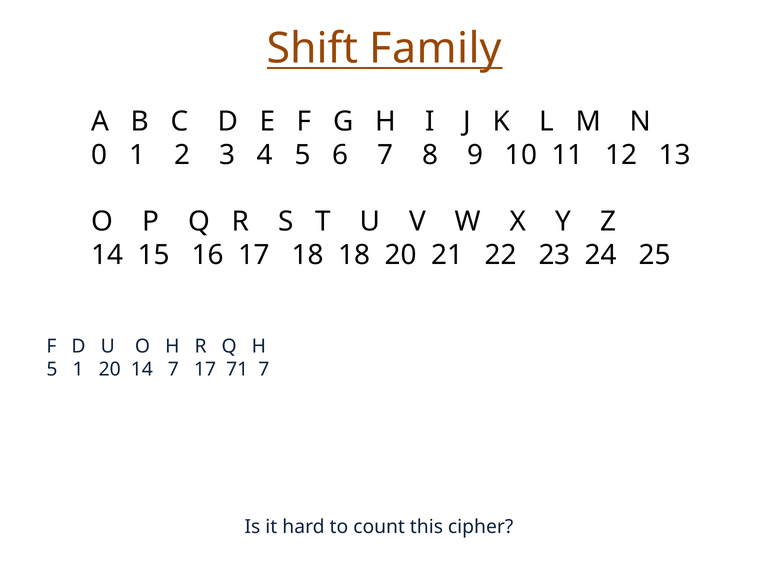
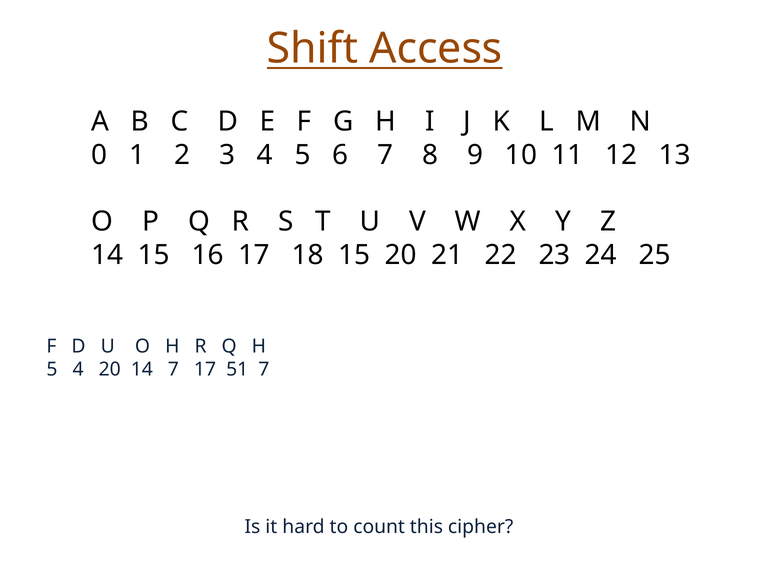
Family: Family -> Access (436, 48)
18 18: 18 -> 15 (354, 255)
5 1: 1 -> 4 (78, 369)
71: 71 -> 51 (237, 369)
